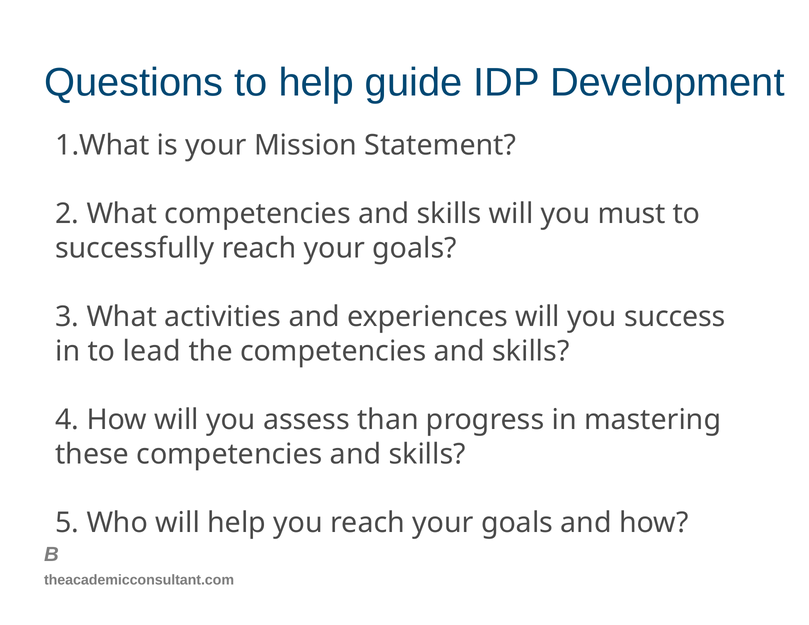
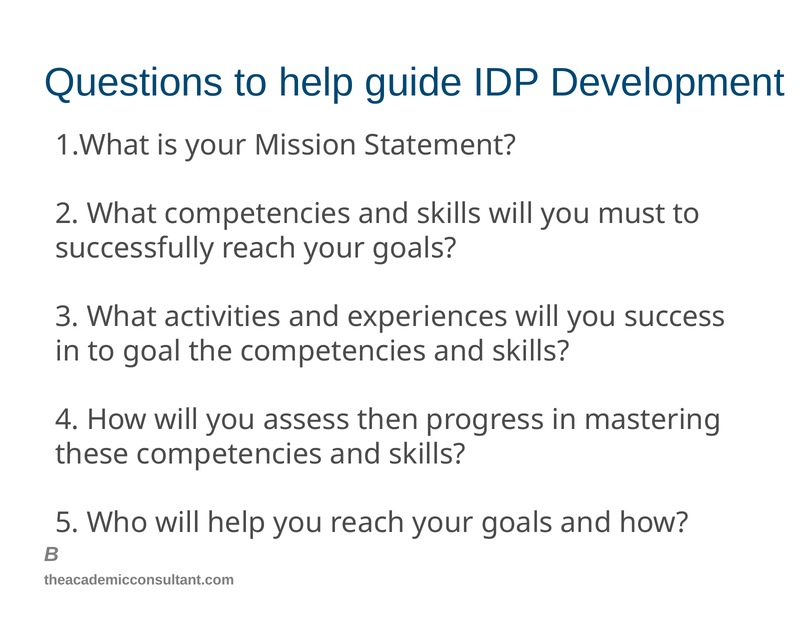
lead: lead -> goal (152, 351)
than: than -> then (388, 420)
